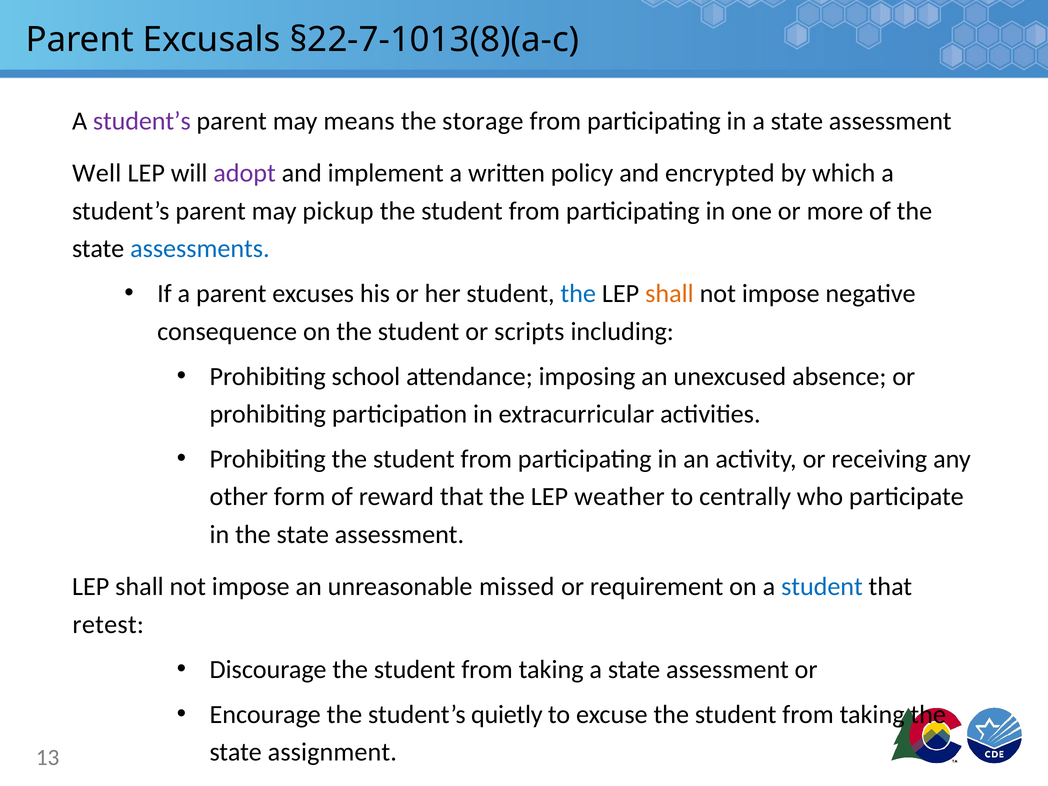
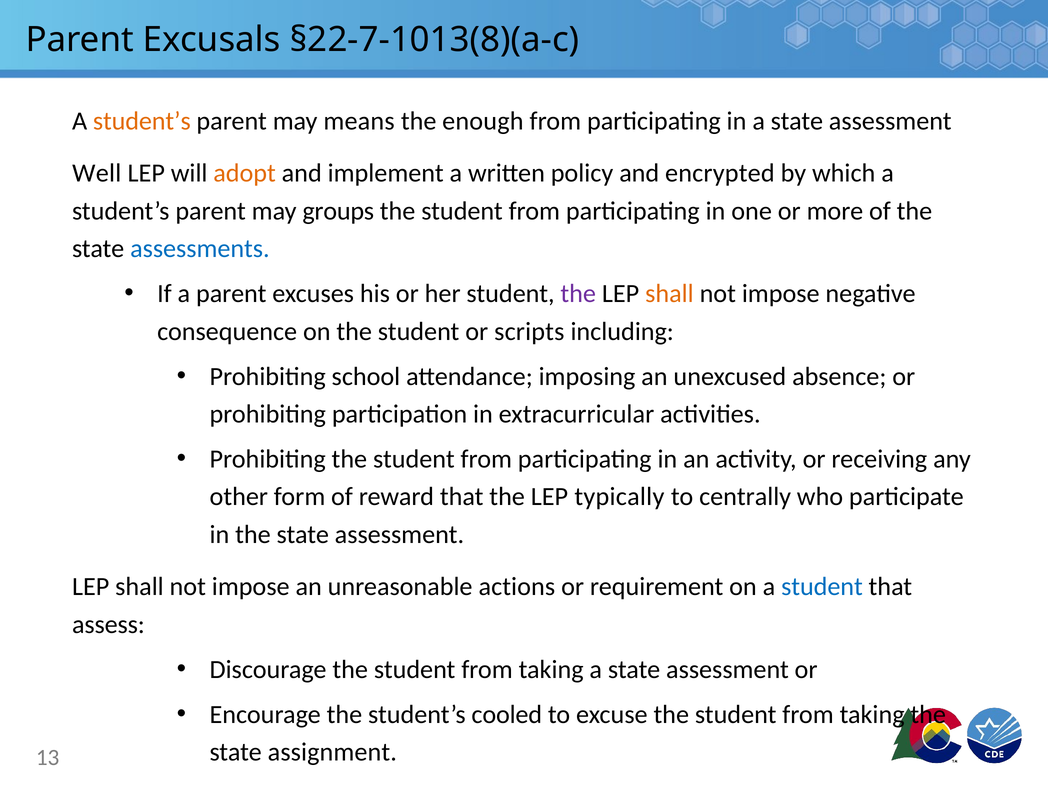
student’s colour: purple -> orange (142, 121)
storage: storage -> enough (483, 121)
adopt colour: purple -> orange (245, 173)
pickup: pickup -> groups (338, 211)
the colour: blue -> purple (578, 294)
weather: weather -> typically (619, 497)
missed: missed -> actions (517, 587)
retest: retest -> assess (108, 625)
quietly: quietly -> cooled (507, 714)
